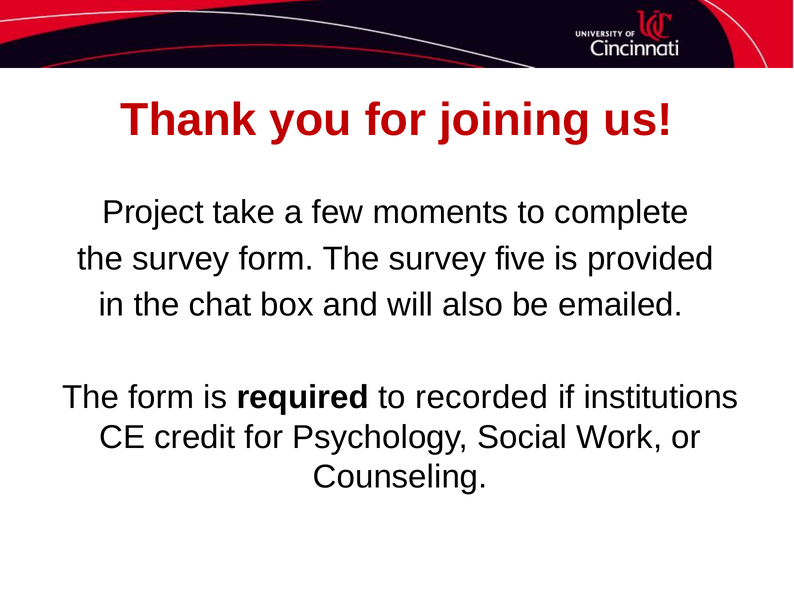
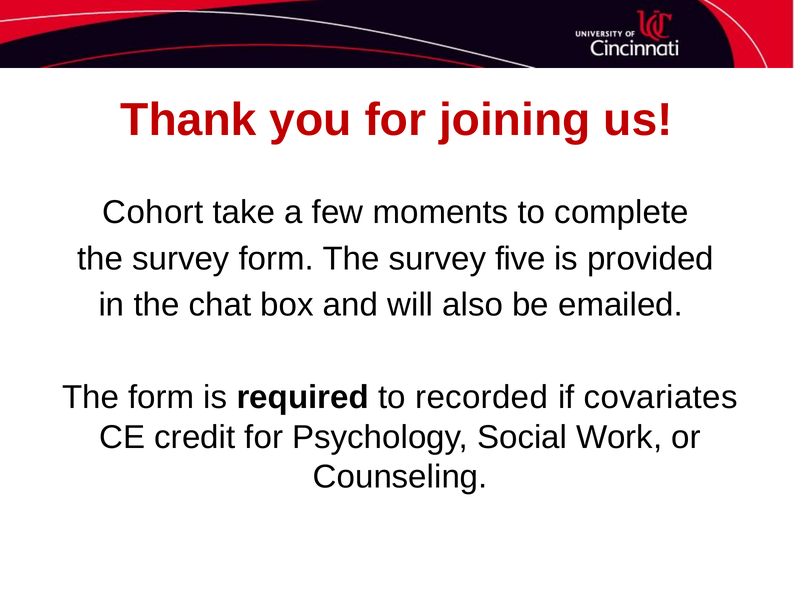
Project: Project -> Cohort (153, 212)
institutions: institutions -> covariates (661, 398)
